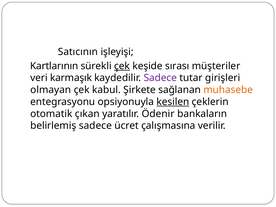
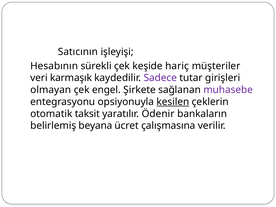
Kartlarının: Kartlarının -> Hesabının (54, 66)
çek underline: present -> none (122, 66)
sırası: sırası -> hariç (177, 66)
kabul: kabul -> engel (106, 90)
muhasebe colour: orange -> purple (228, 90)
çıkan: çıkan -> taksit (87, 114)
belirlemiş sadece: sadece -> beyana (95, 126)
